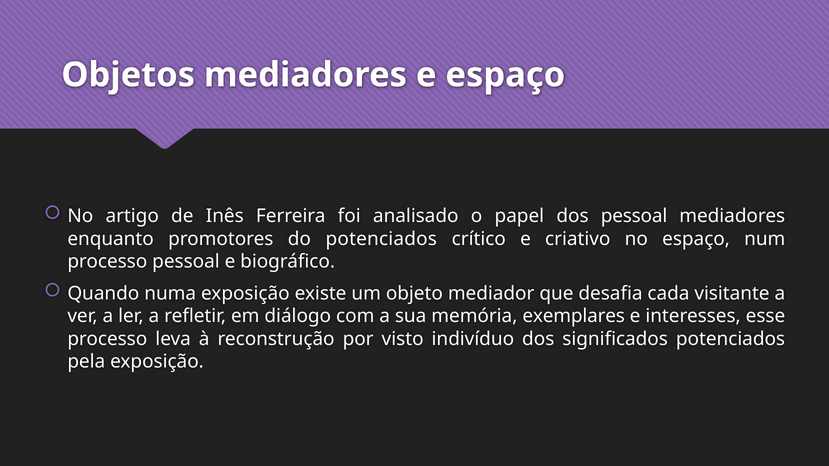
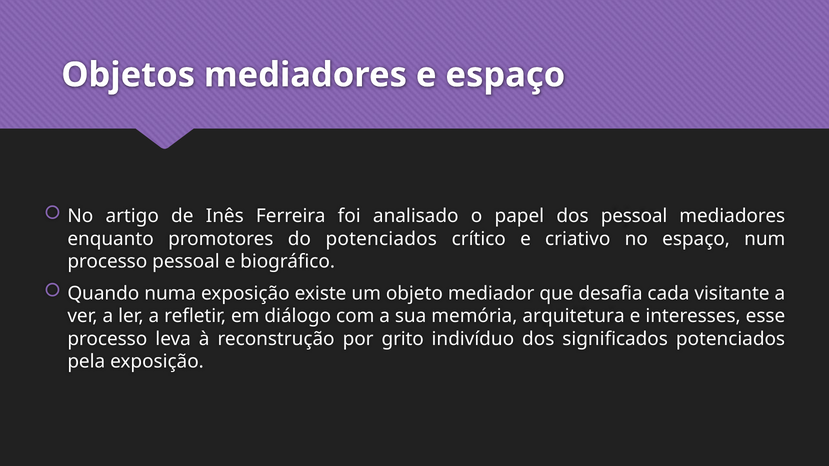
exemplares: exemplares -> arquitetura (574, 316)
visto: visto -> grito (403, 339)
